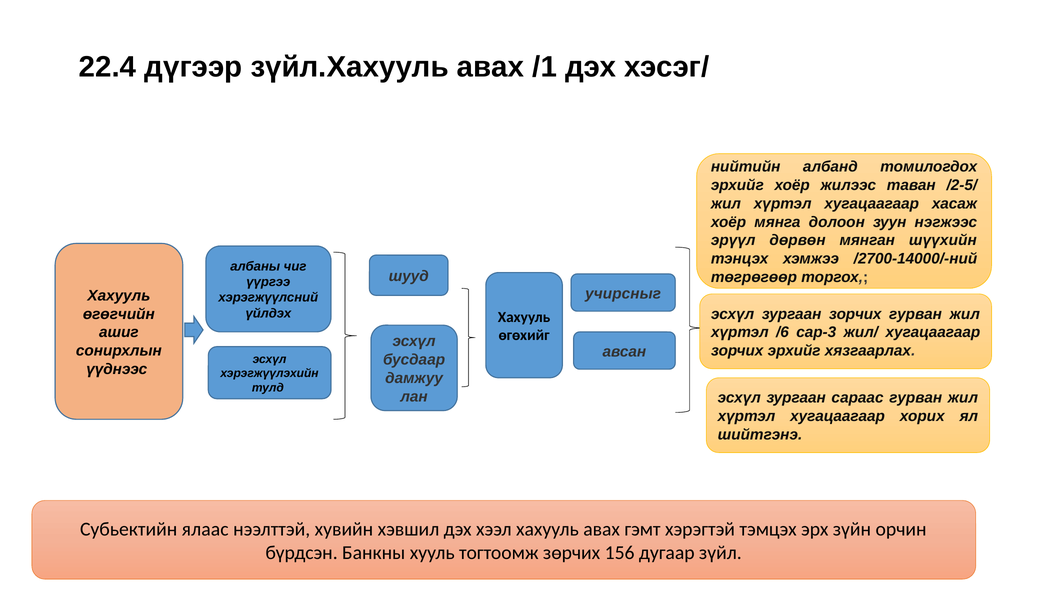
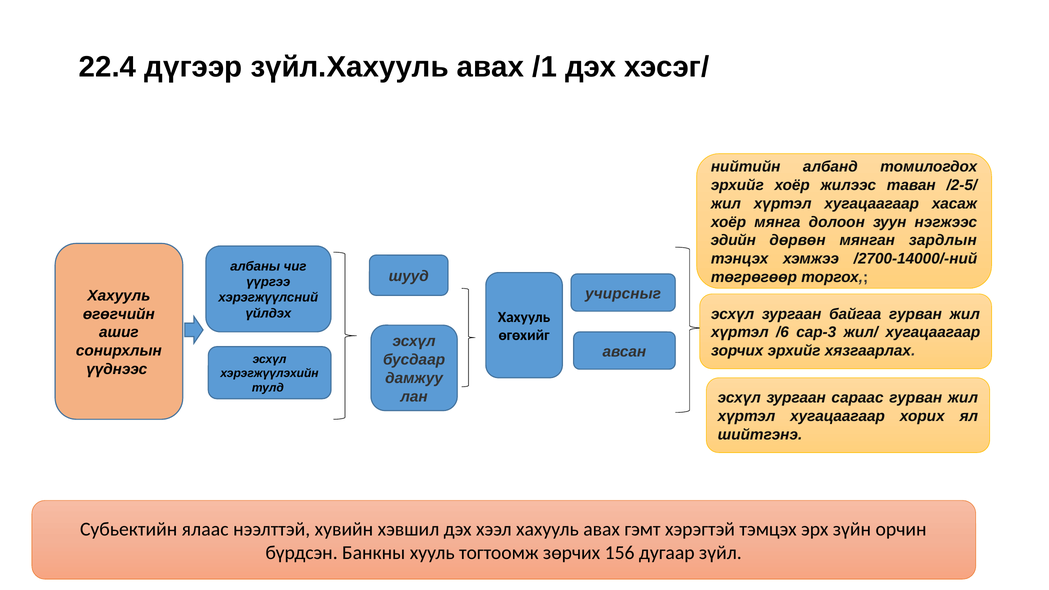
эрүүл: эрүүл -> эдийн (733, 240)
шүүхийн: шүүхийн -> зардлын (943, 240)
зургаан зорчих: зорчих -> байгаа (855, 314)
